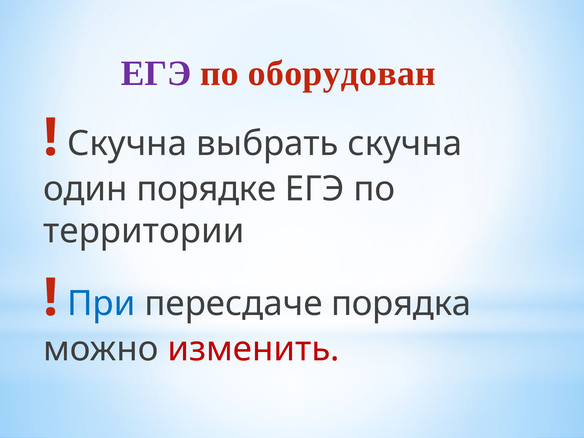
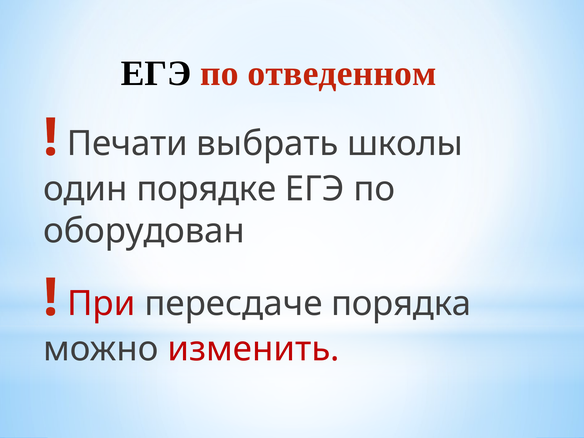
ЕГЭ colour: purple -> black (156, 74)
оборудован: оборудован -> отведенном (342, 74)
Скучна: Скучна -> Печати (127, 144)
выбрать скучна: скучна -> школы (405, 144)
территории: территории -> оборудован (144, 231)
При colour: blue -> red (101, 304)
